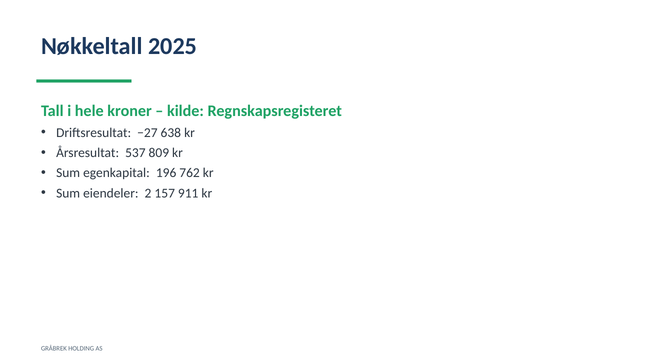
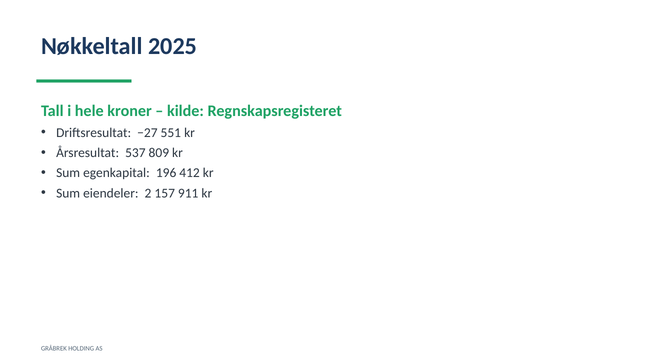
638: 638 -> 551 (171, 133)
762: 762 -> 412 (190, 173)
